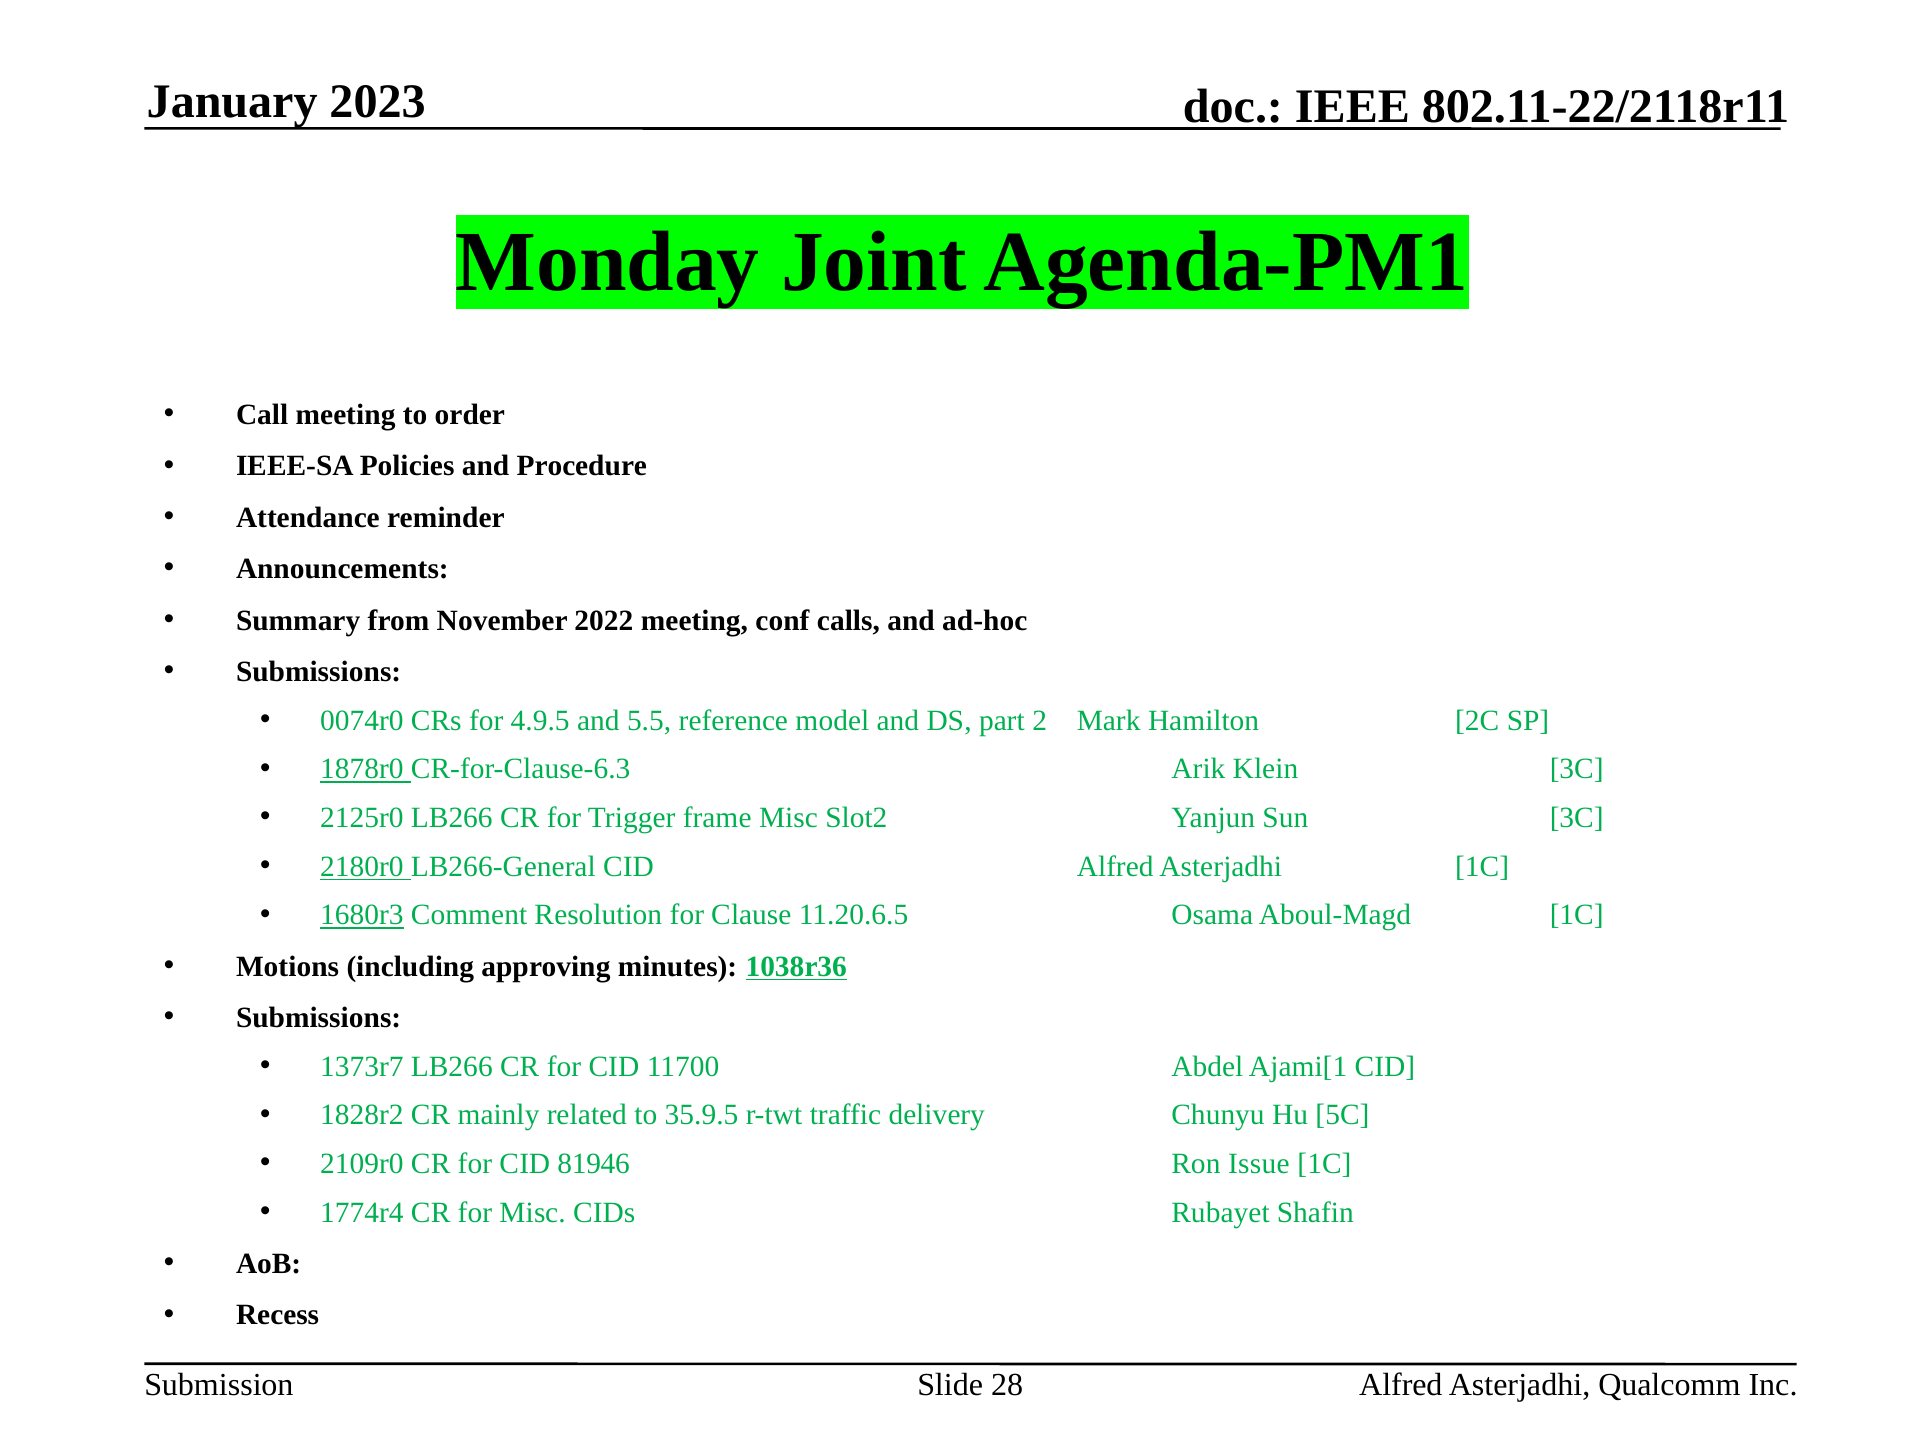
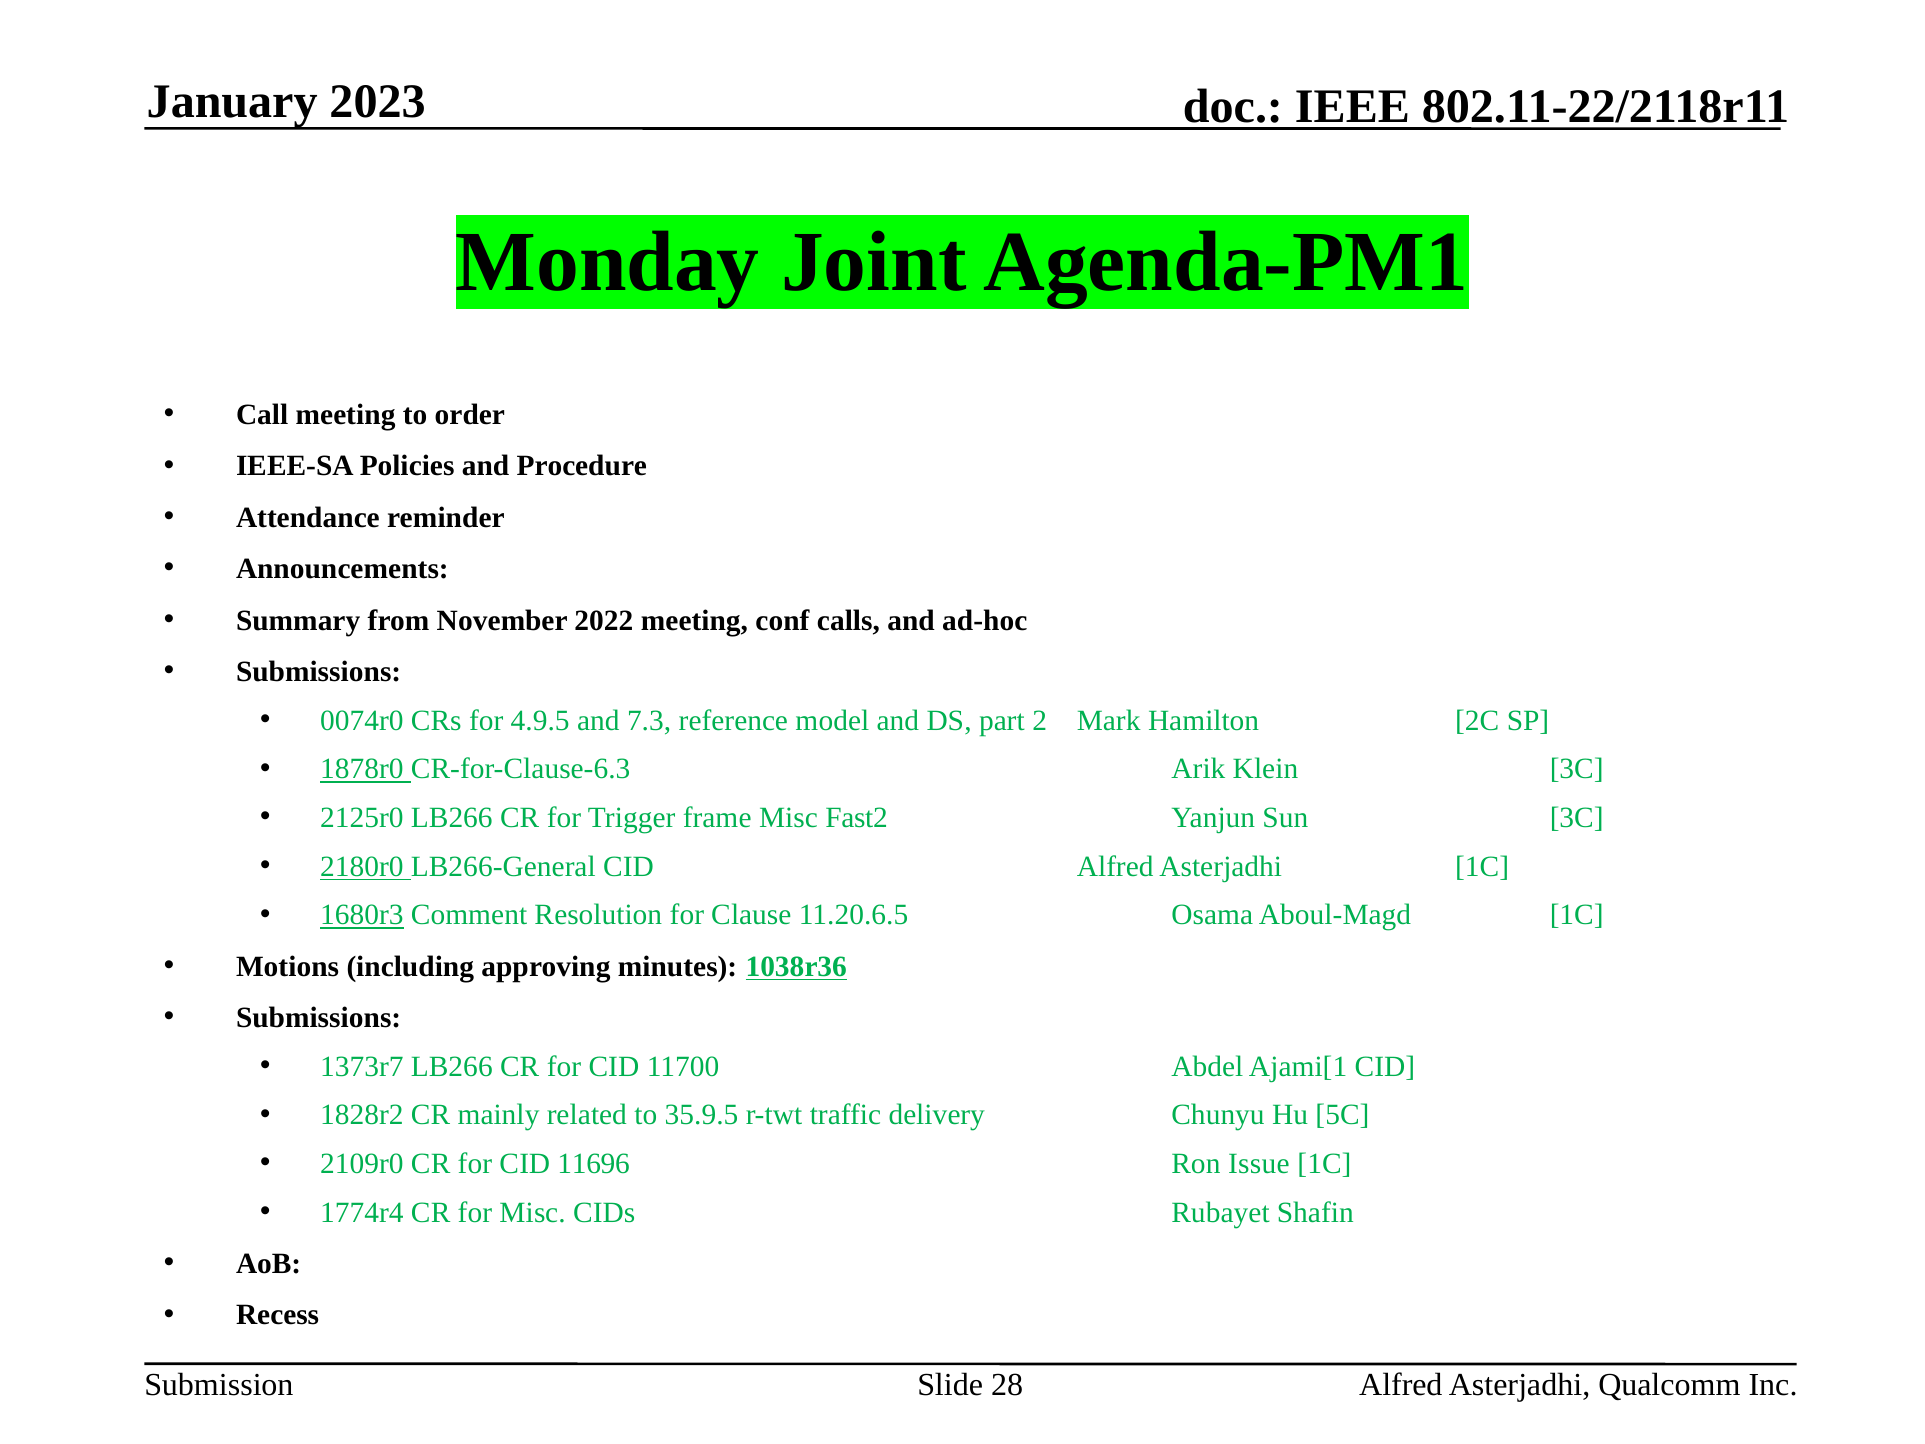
5.5: 5.5 -> 7.3 (649, 720)
Slot2: Slot2 -> Fast2 (856, 818)
81946: 81946 -> 11696 (594, 1164)
